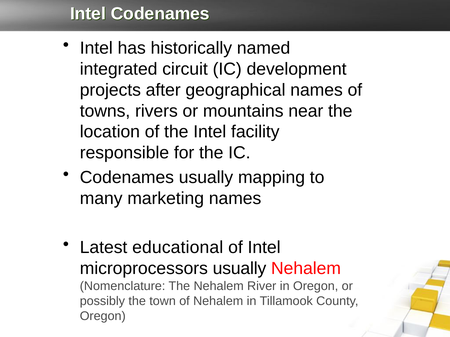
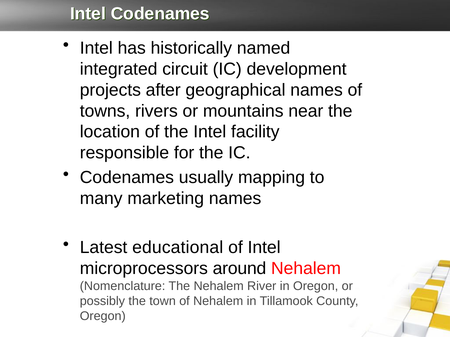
microprocessors usually: usually -> around (239, 269)
